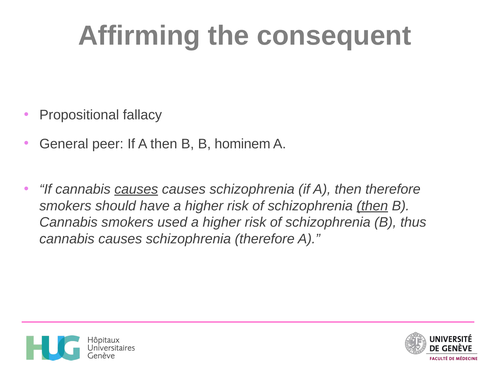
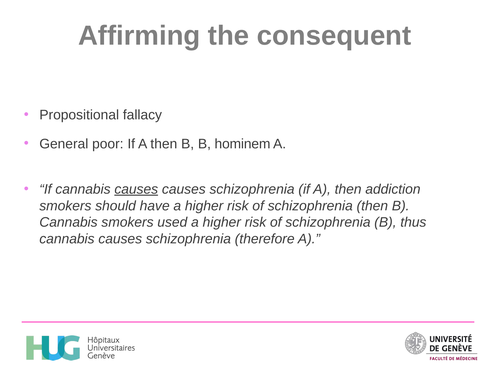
peer: peer -> poor (108, 144)
then therefore: therefore -> addiction (393, 189)
then underline: present -> none (372, 206)
